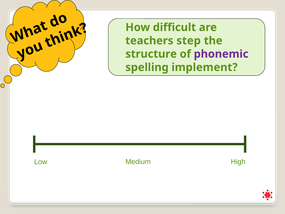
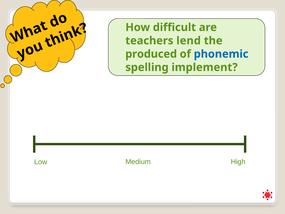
step: step -> lend (189, 41)
structure: structure -> produced (151, 54)
phonemic colour: purple -> blue (221, 54)
